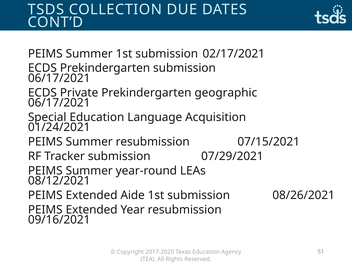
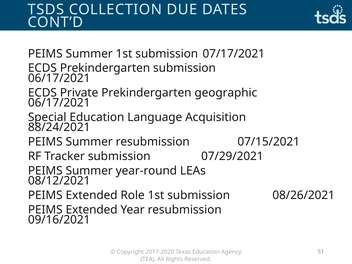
02/17/2021: 02/17/2021 -> 07/17/2021 (234, 54)
01/24/2021: 01/24/2021 -> 88/24/2021 (59, 127)
Aide: Aide -> Role (133, 195)
